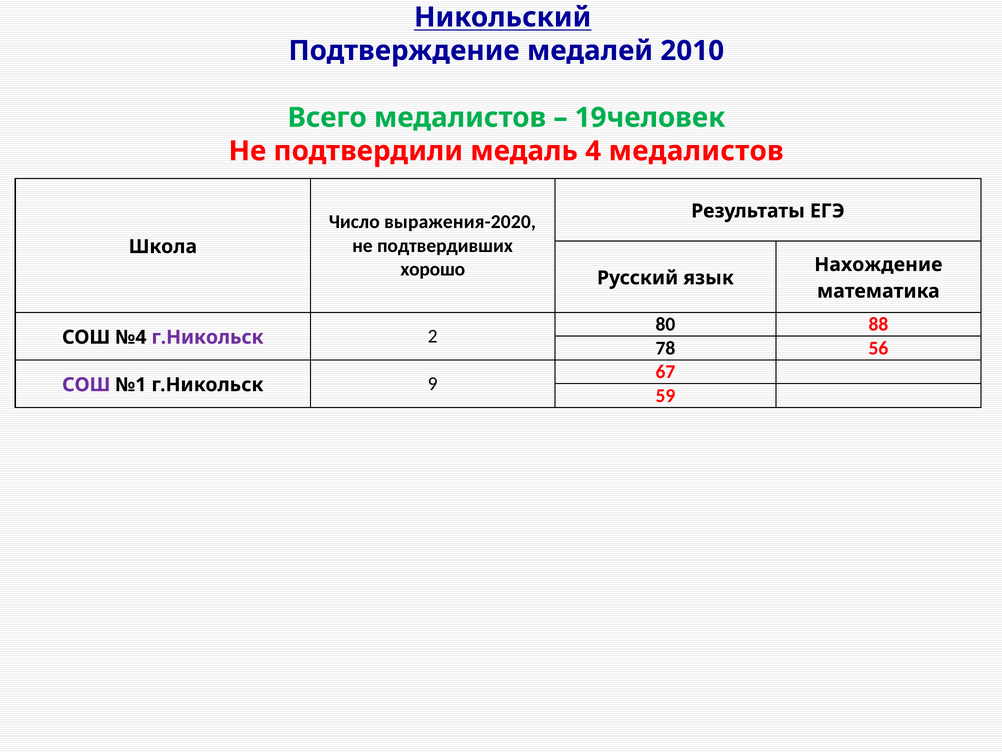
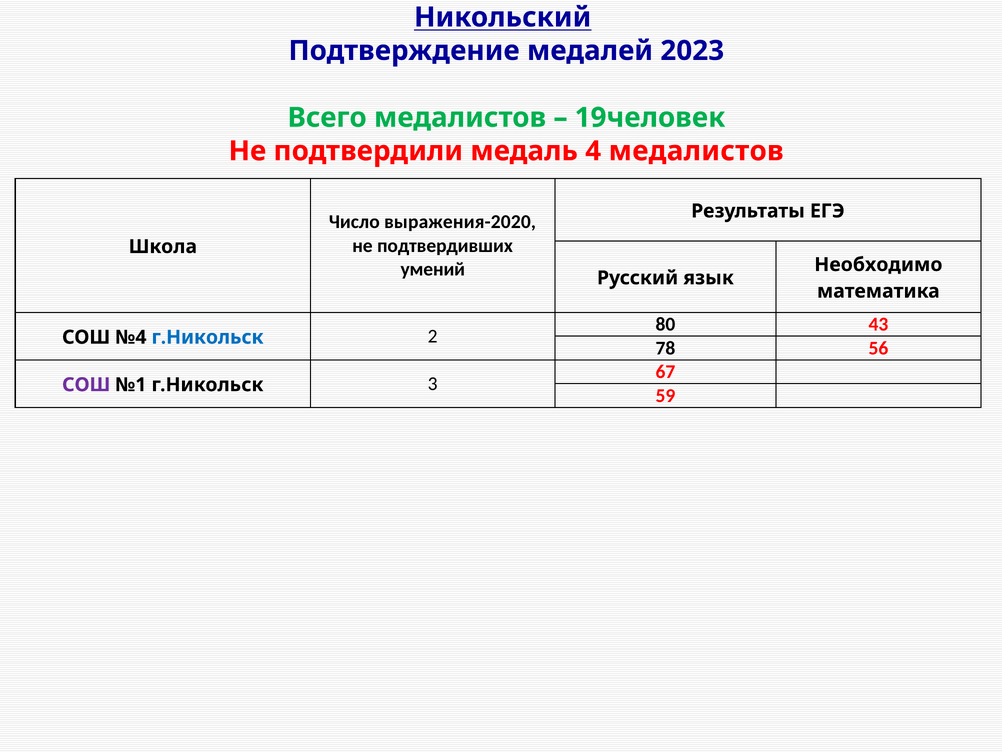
2010: 2010 -> 2023 (692, 51)
Нахождение: Нахождение -> Необходимо (878, 264)
хорошо: хорошо -> умений (433, 269)
88: 88 -> 43 (878, 324)
г.Никольск colour: purple -> blue (208, 337)
9: 9 -> 3 (433, 384)
